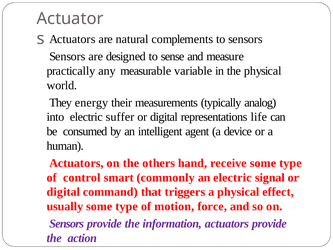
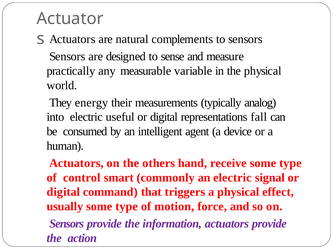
suffer: suffer -> useful (120, 117)
life: life -> fall (259, 117)
